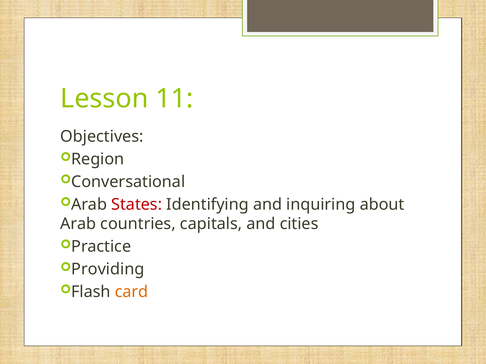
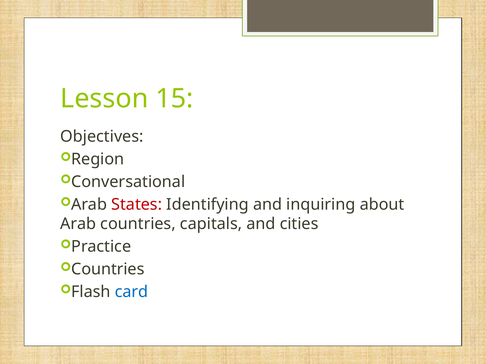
11: 11 -> 15 (174, 99)
Providing: Providing -> Countries (108, 270)
card colour: orange -> blue (132, 292)
